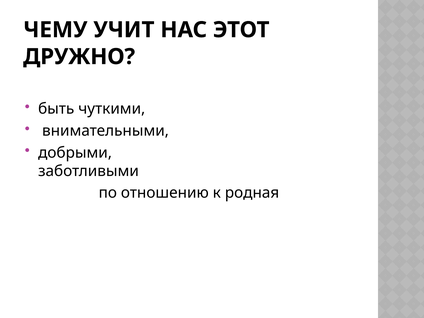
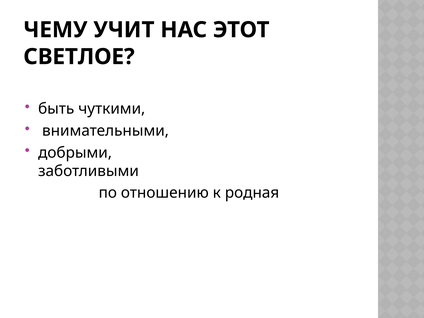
ДРУЖНО: ДРУЖНО -> СВЕТЛОЕ (79, 57)
